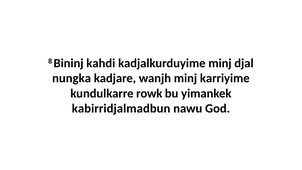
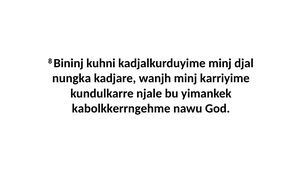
kahdi: kahdi -> kuhni (101, 63)
rowk: rowk -> njale (149, 93)
kabirridjalmadbun: kabirridjalmadbun -> kabolkkerrngehme (121, 108)
